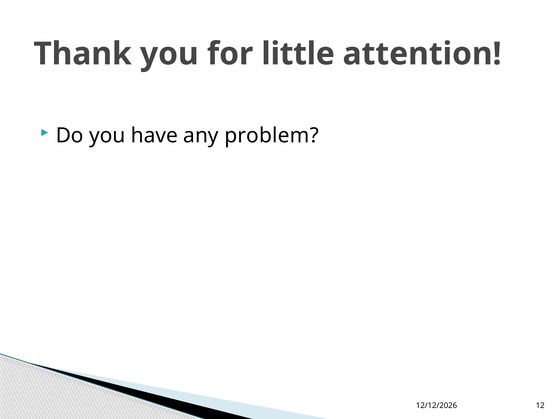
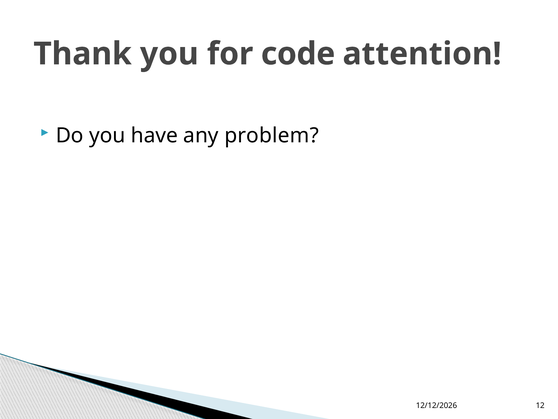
little: little -> code (298, 54)
